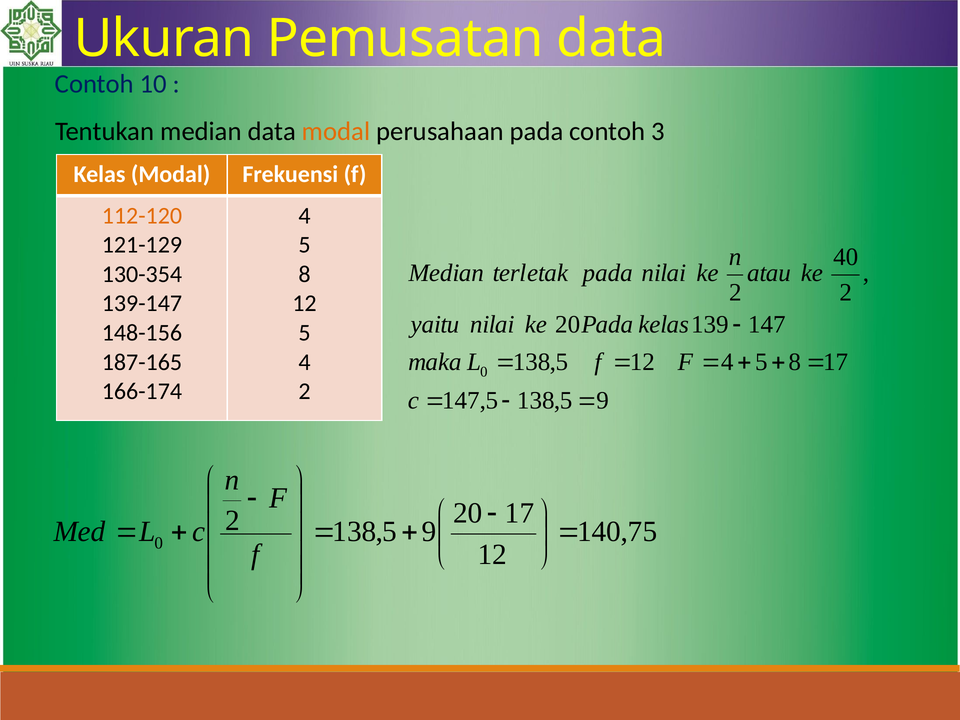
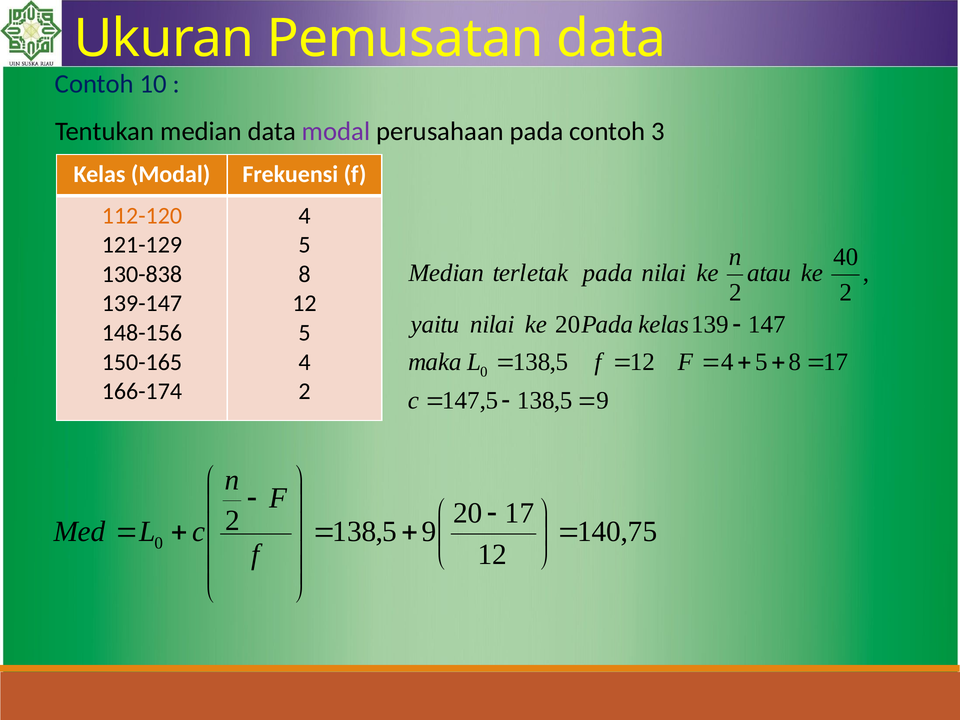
modal colour: orange -> purple (336, 132)
130-354: 130-354 -> 130-838 (142, 274)
187-165: 187-165 -> 150-165 (142, 362)
